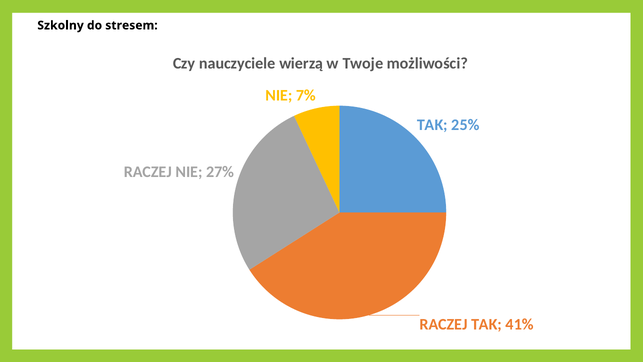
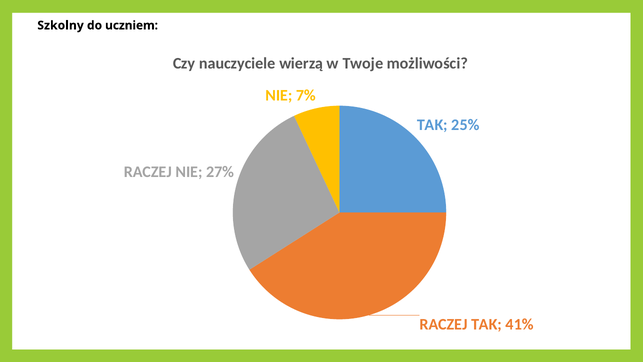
stresem: stresem -> uczniem (132, 25)
